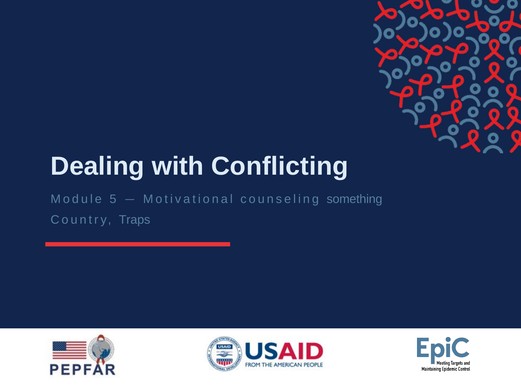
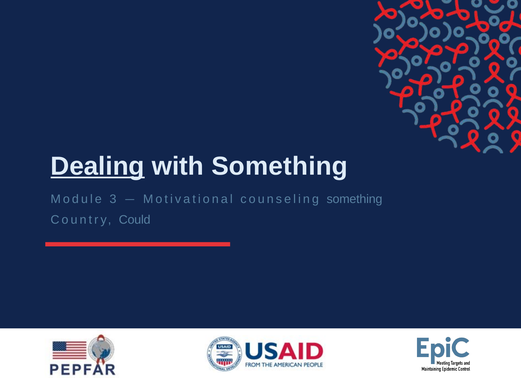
Dealing underline: none -> present (98, 167)
with Conflicting: Conflicting -> Something (280, 167)
5: 5 -> 3 (113, 200)
Traps: Traps -> Could (135, 220)
